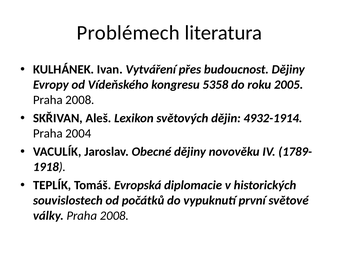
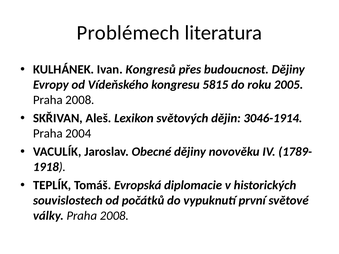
Vytváření: Vytváření -> Kongresů (151, 70)
5358: 5358 -> 5815 (215, 85)
4932-1914: 4932-1914 -> 3046-1914 (273, 118)
